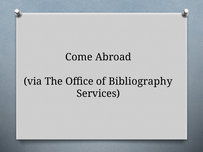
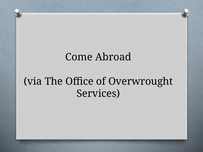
Bibliography: Bibliography -> Overwrought (141, 82)
